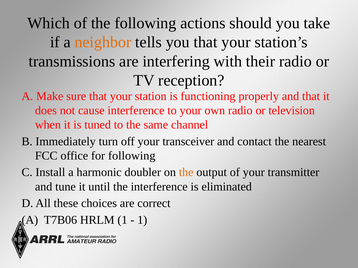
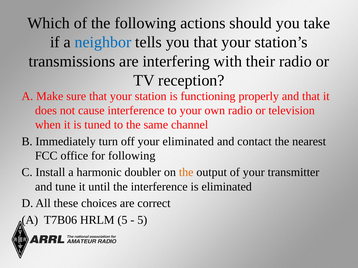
neighbor colour: orange -> blue (103, 42)
your transceiver: transceiver -> eliminated (188, 142)
HRLM 1: 1 -> 5 (122, 220)
1: 1 -> 5 (142, 220)
